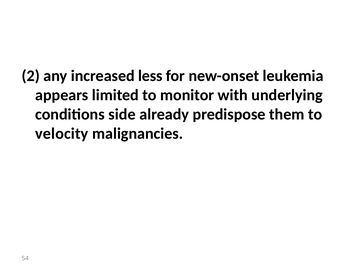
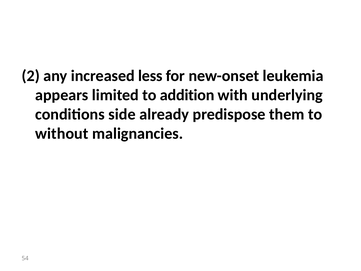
monitor: monitor -> addition (187, 95)
velocity: velocity -> without (62, 134)
